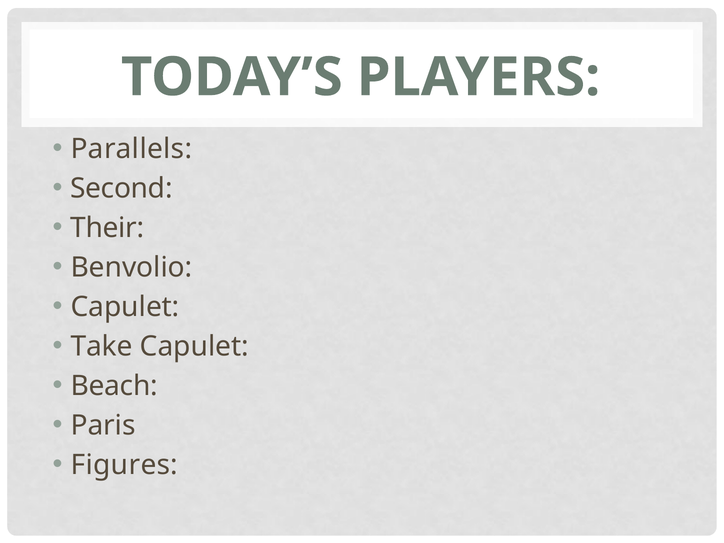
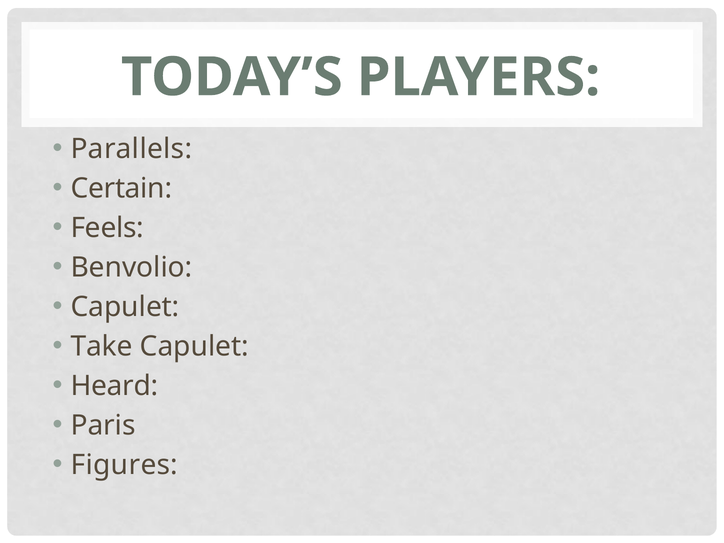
Second: Second -> Certain (121, 189)
Their: Their -> Feels (107, 228)
Beach: Beach -> Heard (114, 386)
